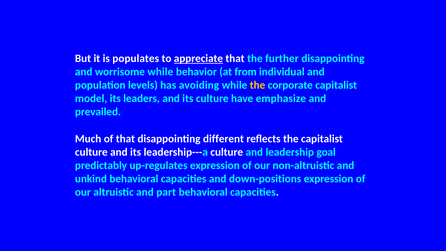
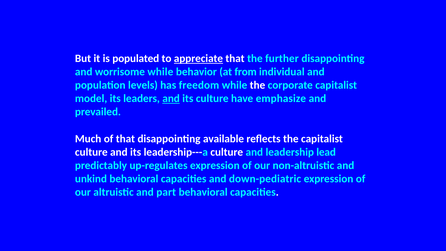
populates: populates -> populated (136, 58)
avoiding: avoiding -> freedom (199, 85)
the colour: yellow -> white (258, 85)
and underline: none -> present (171, 98)
different: different -> available (224, 139)
goal: goal -> lead (326, 152)
down-positions: down-positions -> down-pediatric (265, 179)
